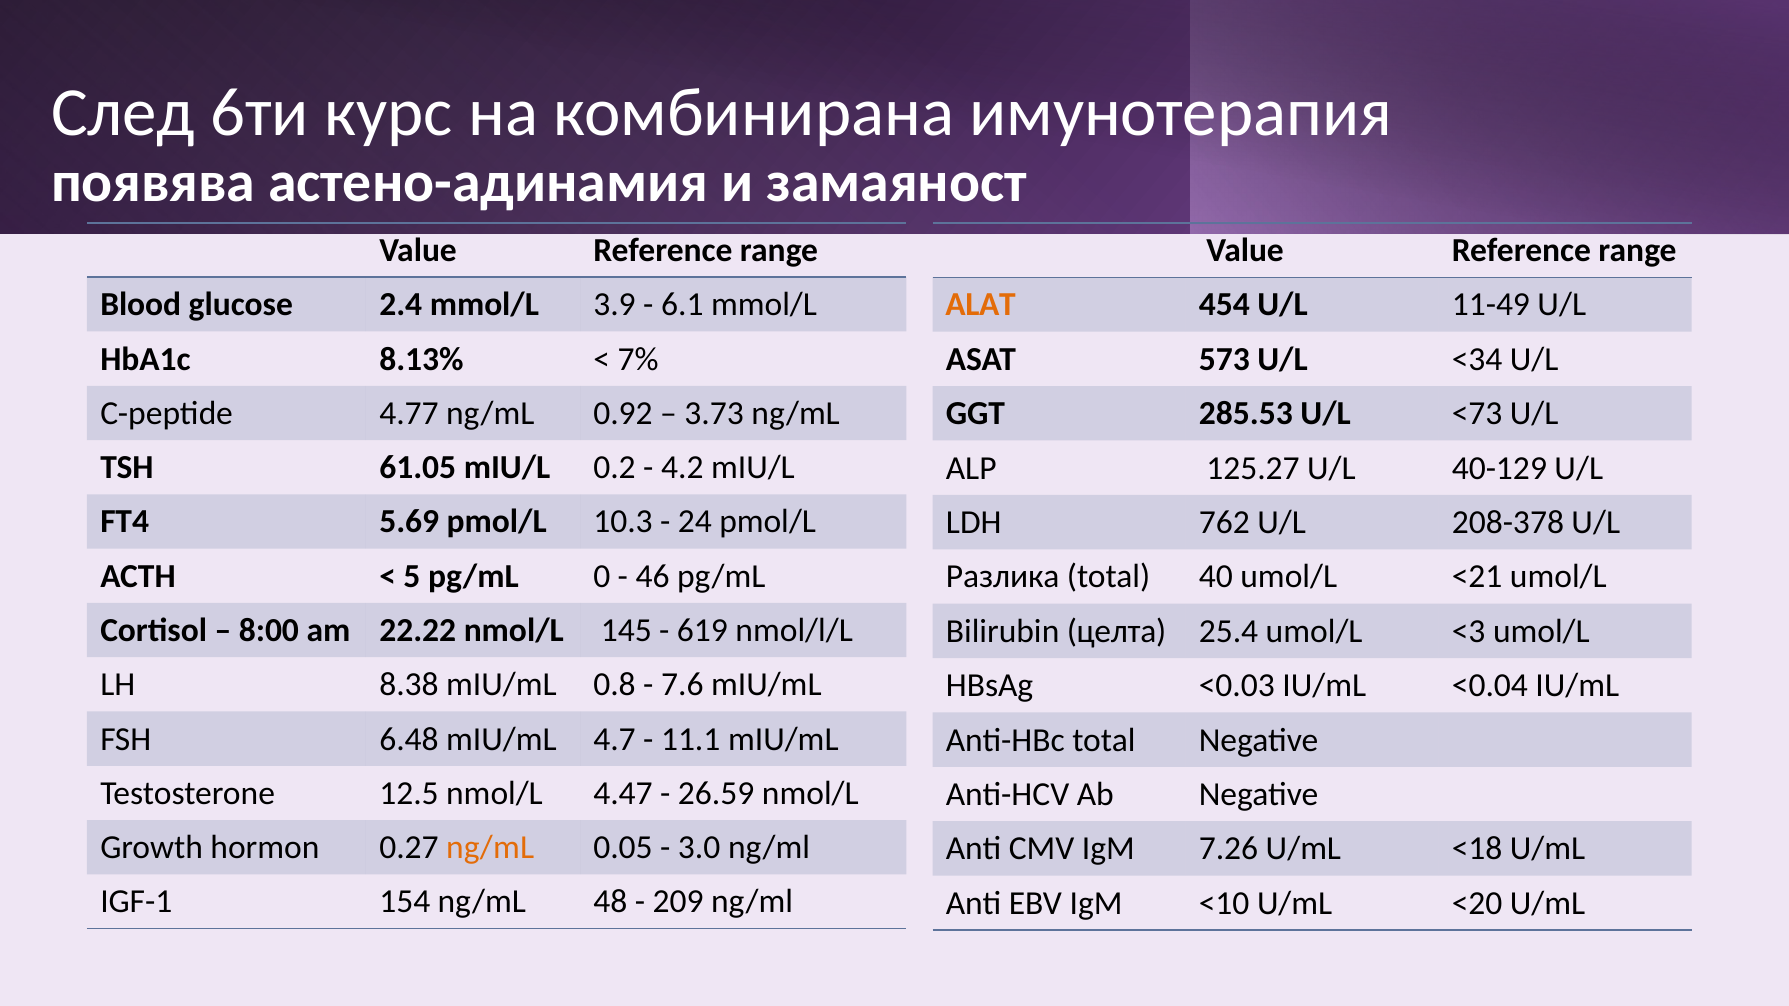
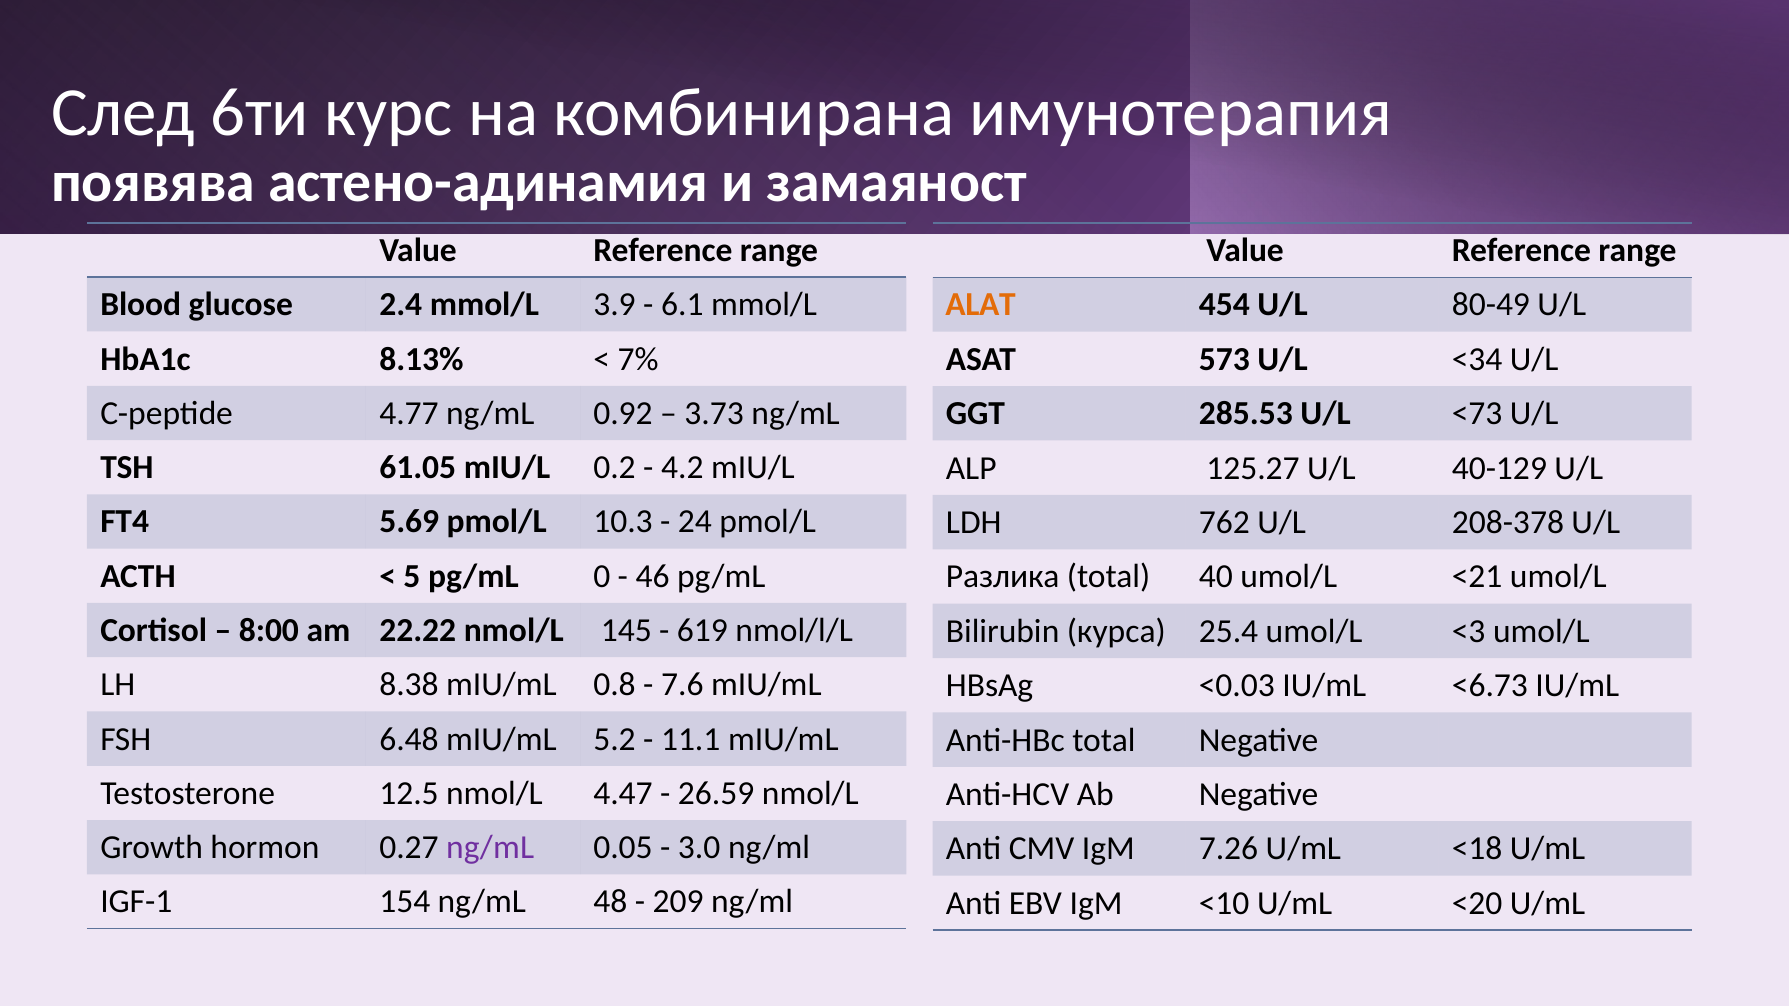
11-49: 11-49 -> 80-49 (1491, 305)
целта: целта -> курса (1116, 631)
<0.04: <0.04 -> <6.73 (1490, 686)
4.7: 4.7 -> 5.2 (615, 739)
ng/mL colour: orange -> purple (490, 848)
